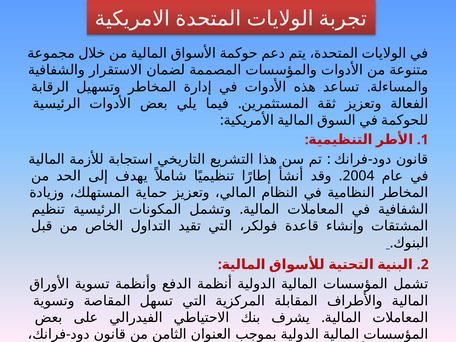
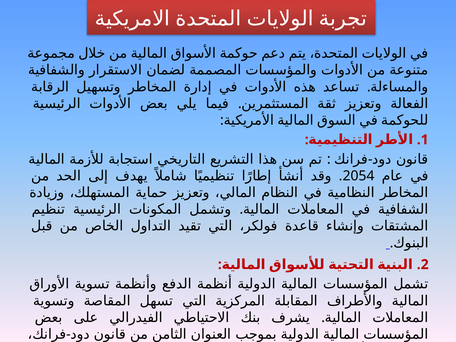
2004: 2004 -> 2054 (359, 176)
